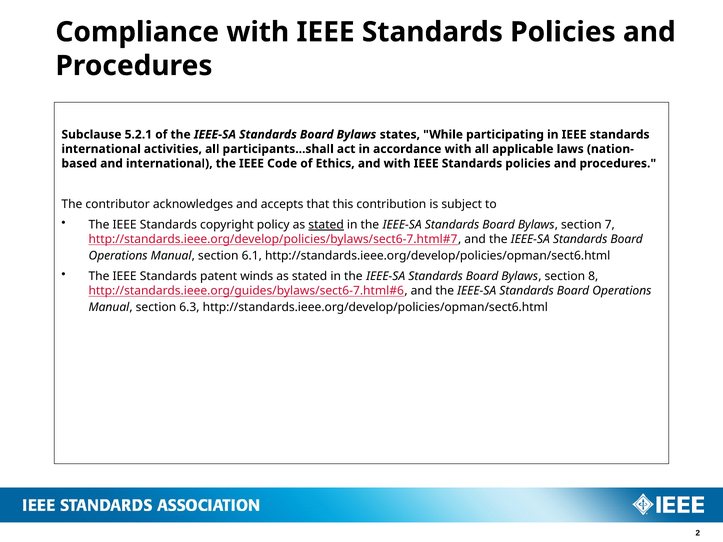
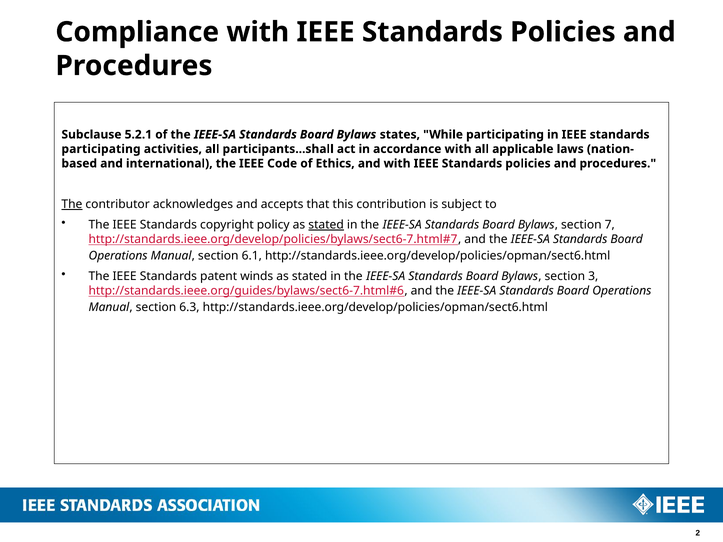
international: international -> participating (101, 149)
The underline: none -> present (72, 205)
8: 8 -> 3 (593, 276)
